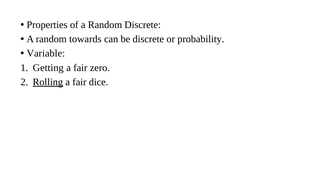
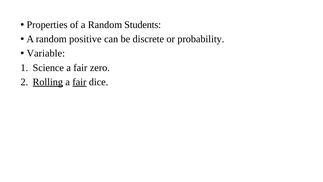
Random Discrete: Discrete -> Students (143, 25)
towards: towards -> positive (85, 39)
Getting: Getting -> Science (48, 68)
fair underline: none -> present (79, 82)
